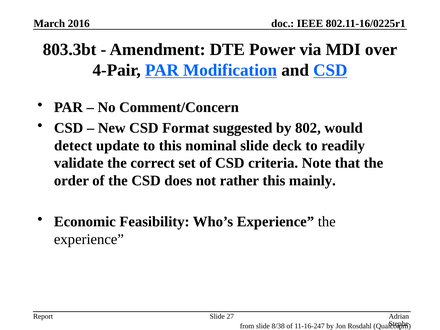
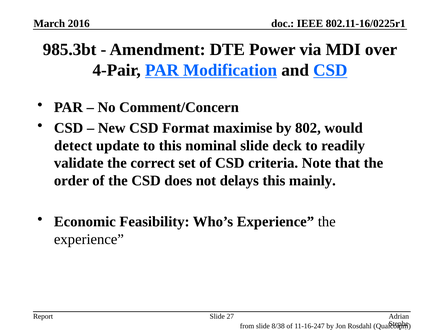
803.3bt: 803.3bt -> 985.3bt (70, 50)
suggested: suggested -> maximise (243, 128)
rather: rather -> delays (239, 181)
